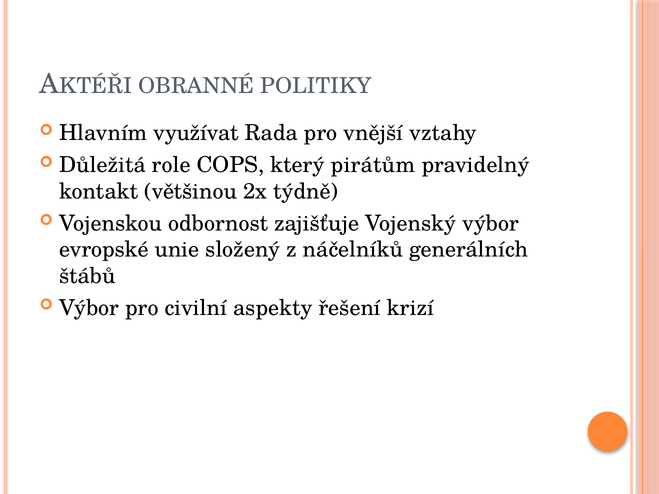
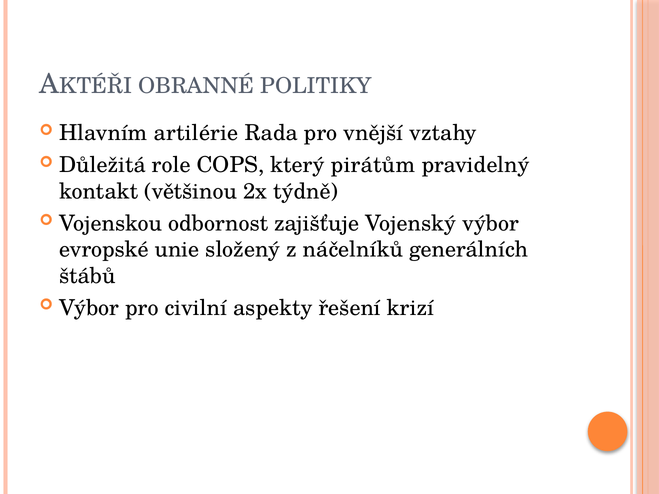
využívat: využívat -> artilérie (196, 133)
